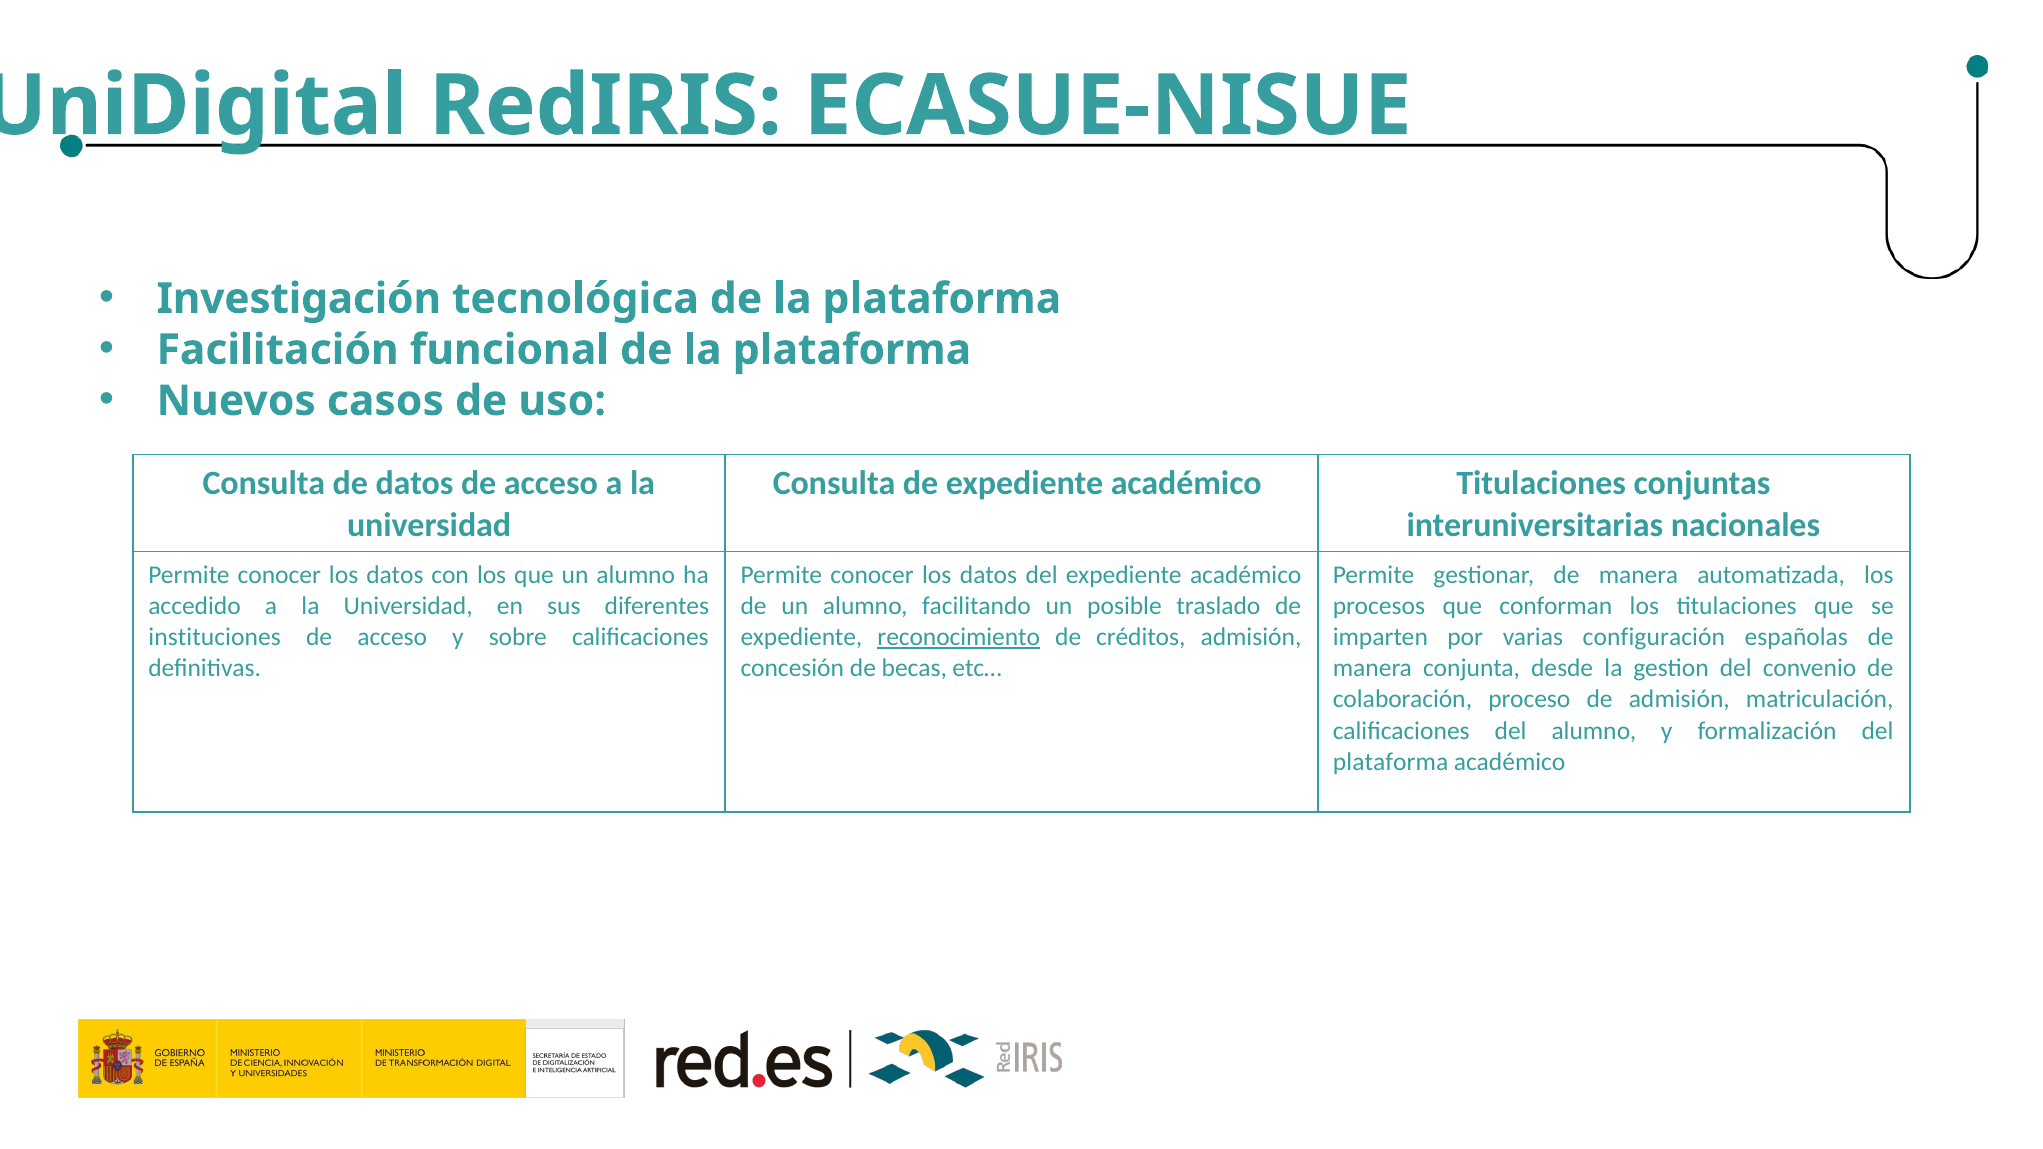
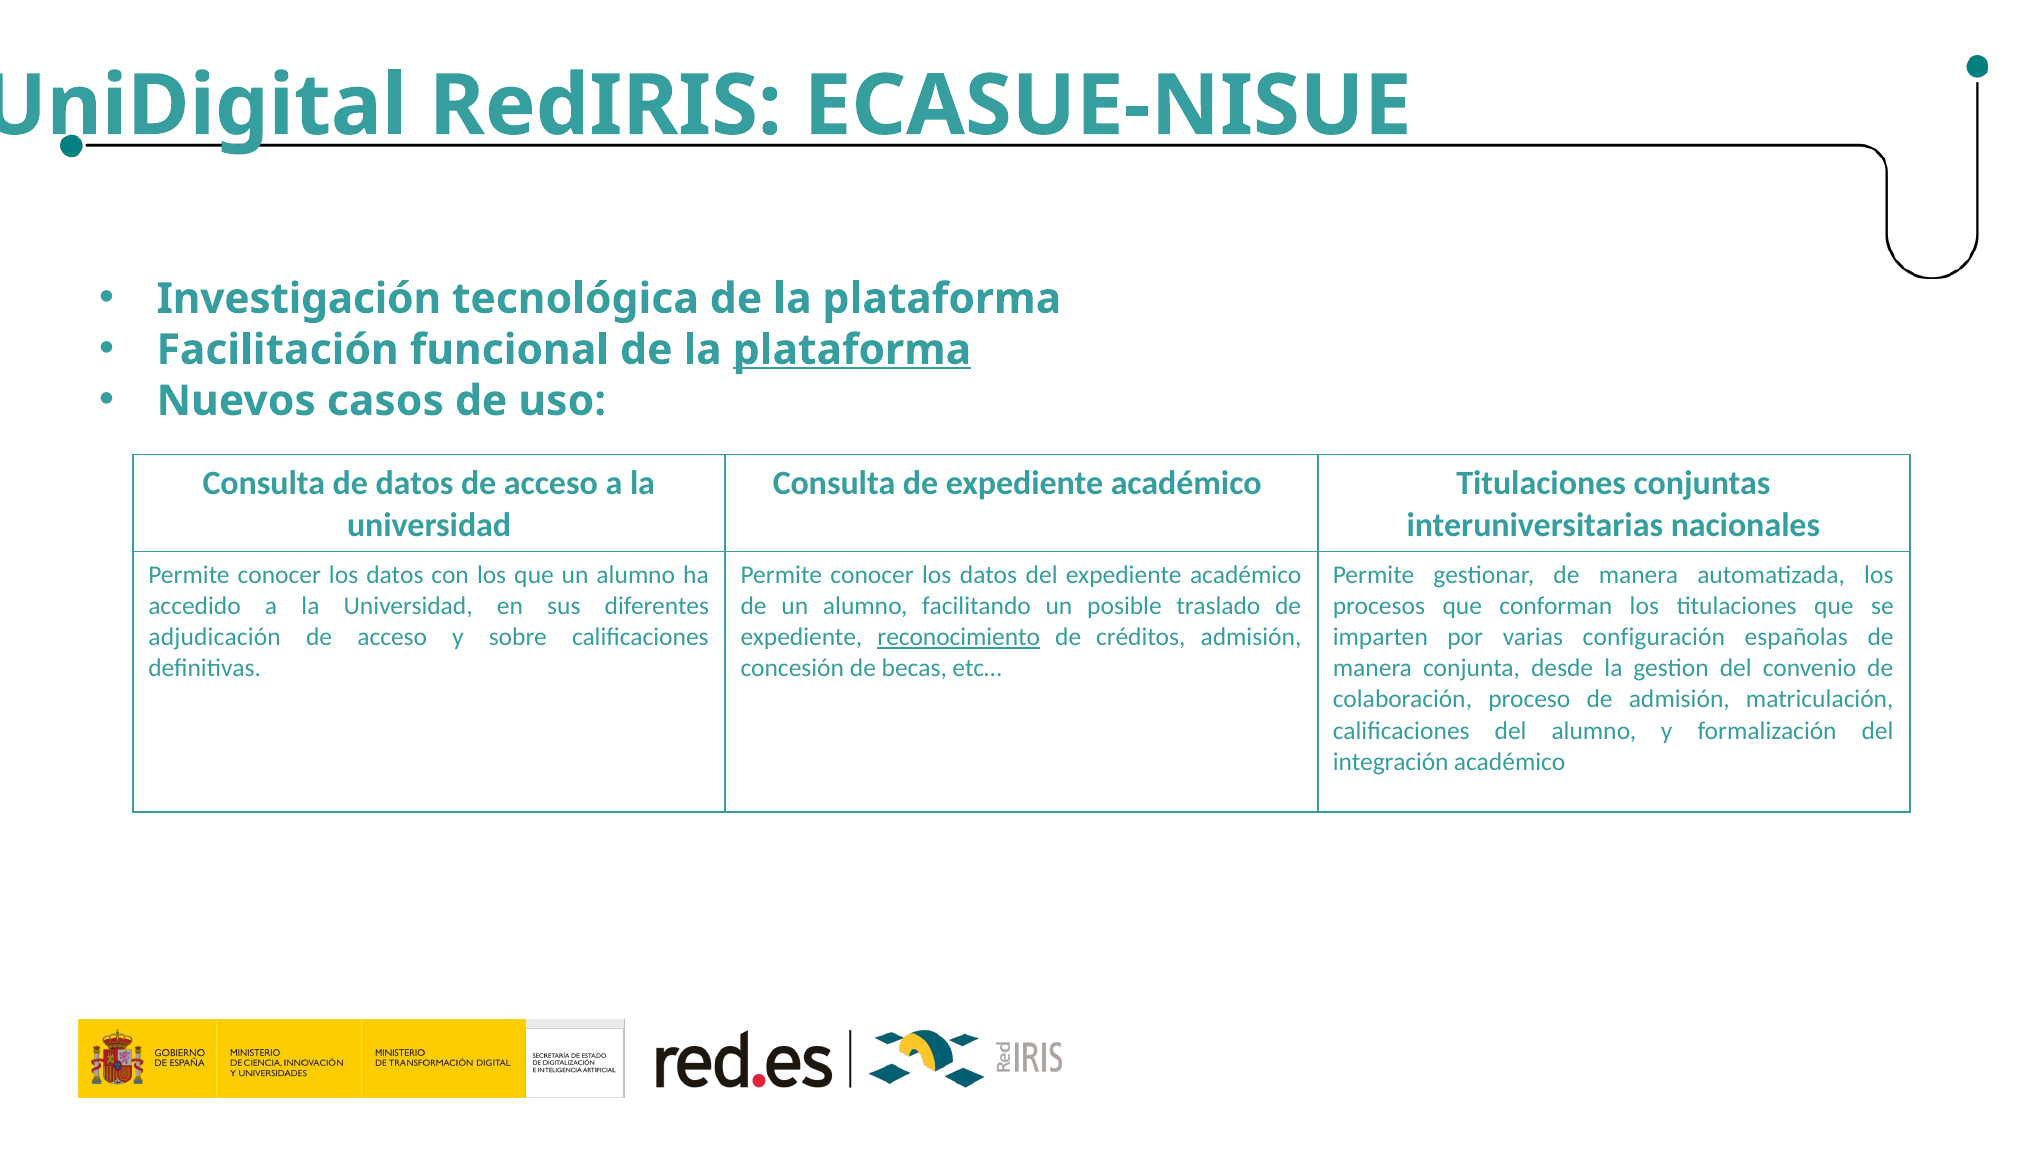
plataforma underline: none -> present (852, 350)
instituciones: instituciones -> adjudicación (215, 637)
plataforma: plataforma -> integración (1391, 762)
